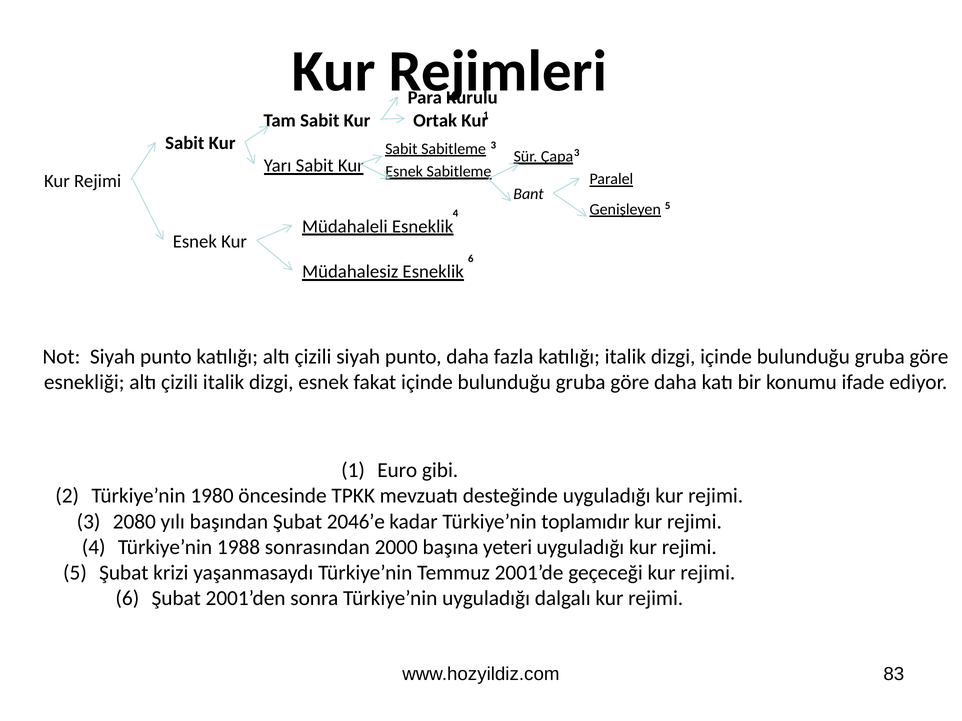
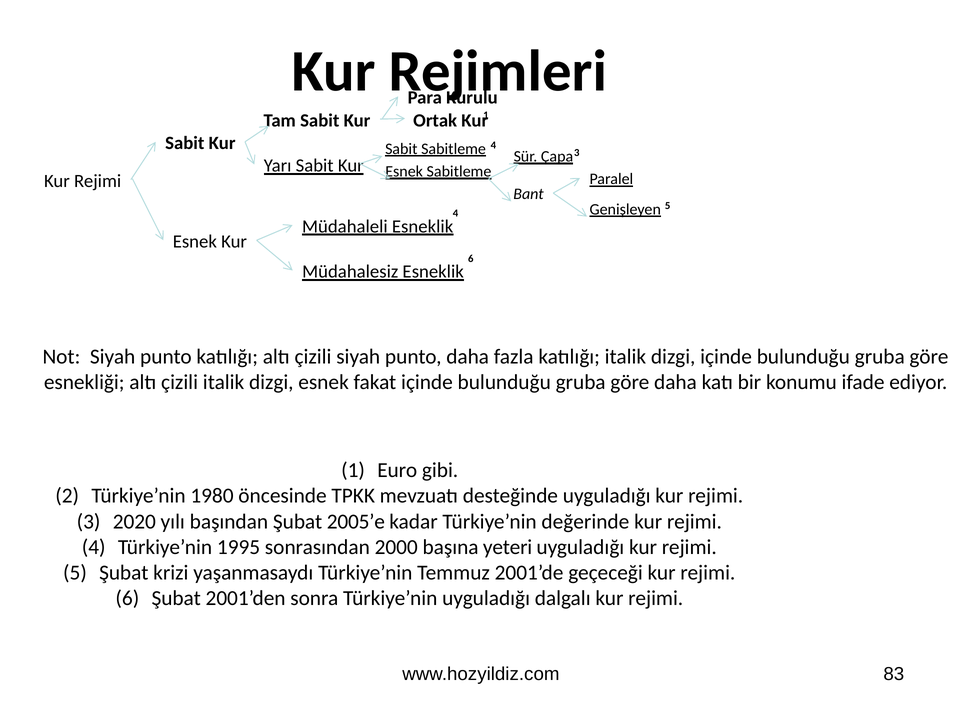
Sabitleme 3: 3 -> 4 (493, 145)
2080: 2080 -> 2020 (134, 522)
2046’e: 2046’e -> 2005’e (356, 522)
toplamıdır: toplamıdır -> değerinde (585, 522)
1988: 1988 -> 1995 (239, 548)
